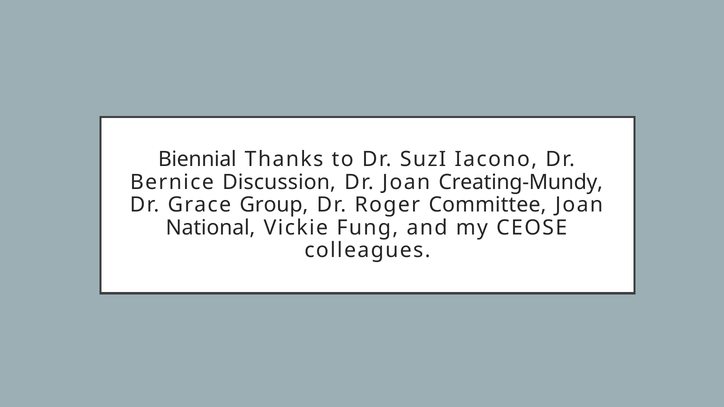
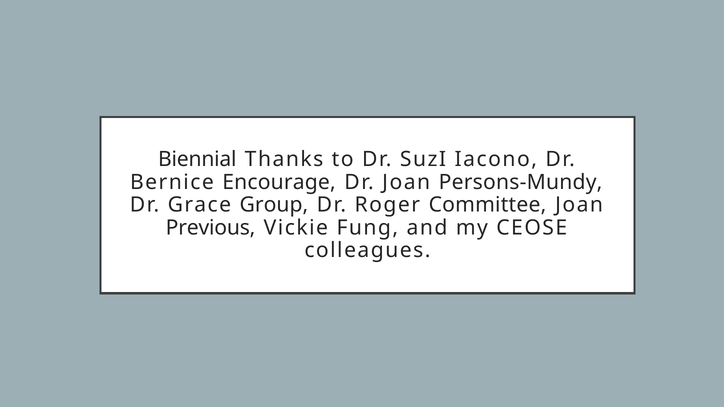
Discussion: Discussion -> Encourage (279, 182)
Creating-Mundy: Creating-Mundy -> Persons-Mundy (521, 182)
National: National -> Previous (211, 228)
